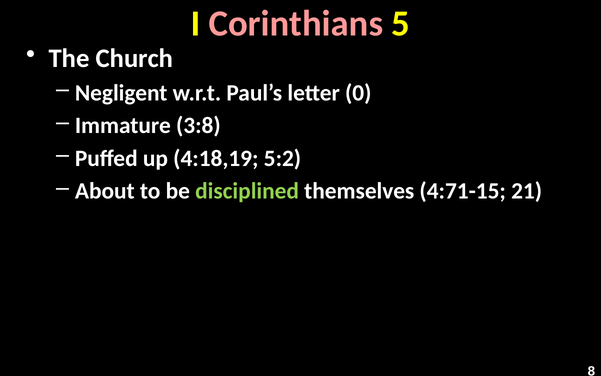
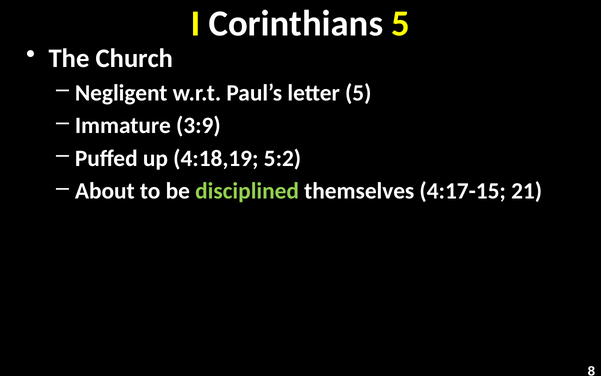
Corinthians colour: pink -> white (296, 23)
letter 0: 0 -> 5 (358, 93)
3:8: 3:8 -> 3:9 (198, 126)
4:71-15: 4:71-15 -> 4:17-15 (463, 191)
